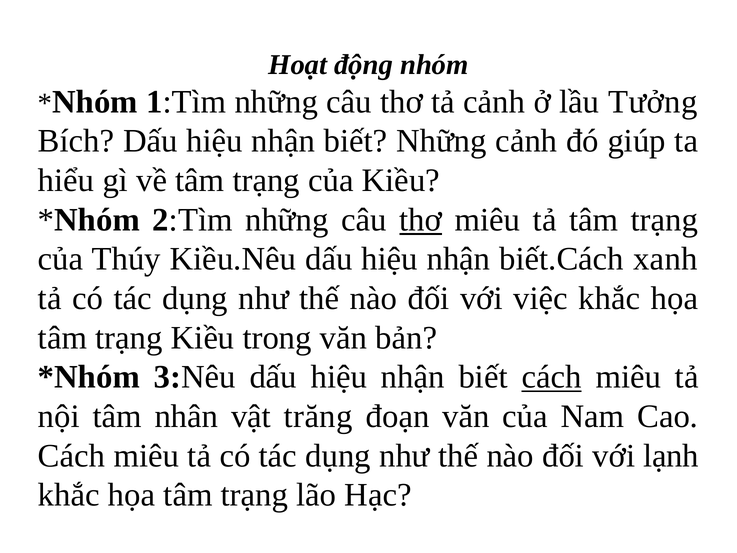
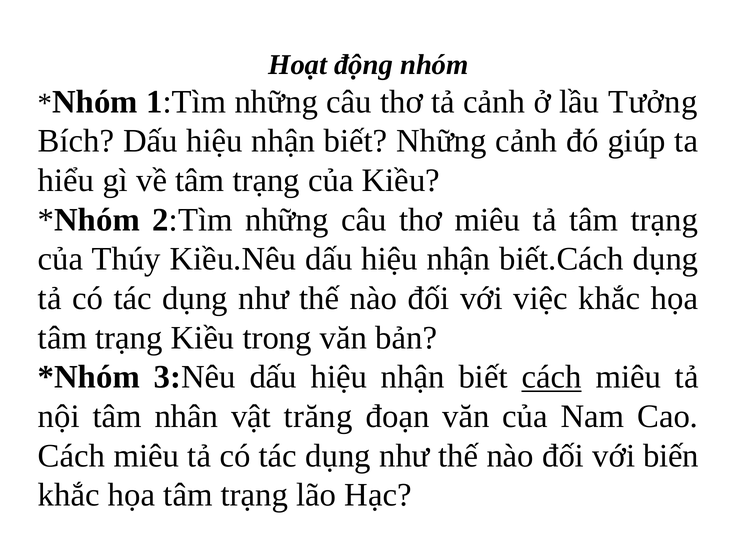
thơ underline: present -> none (421, 220)
biết.Cách xanh: xanh -> dụng (666, 259)
lạnh: lạnh -> biến (671, 456)
